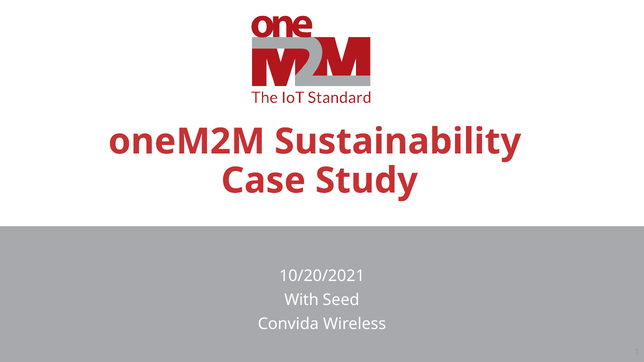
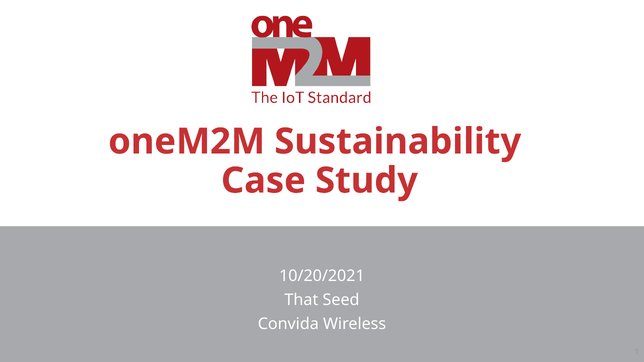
With: With -> That (301, 300)
